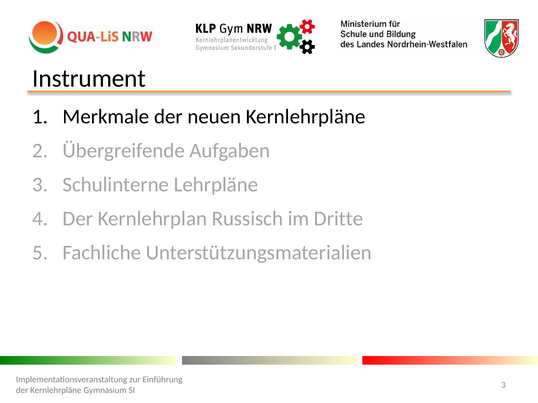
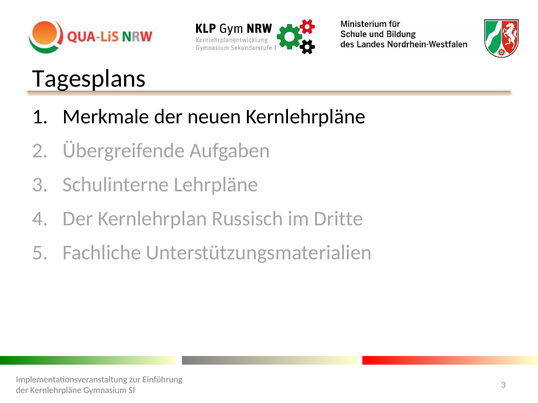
Instrument: Instrument -> Tagesplans (89, 79)
